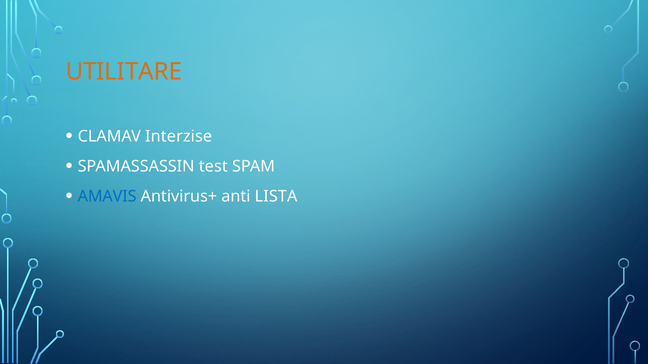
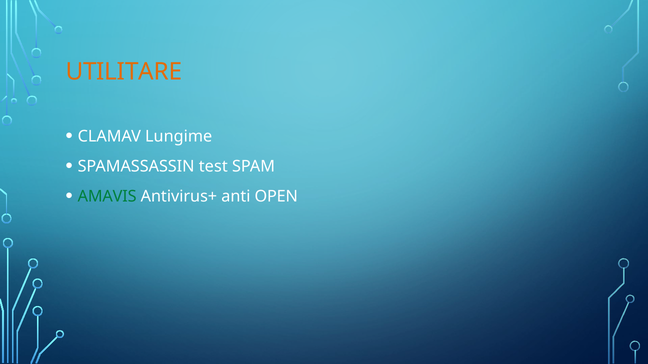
Interzise: Interzise -> Lungime (179, 137)
AMAVIS colour: blue -> green (107, 197)
LISTA: LISTA -> OPEN (276, 197)
